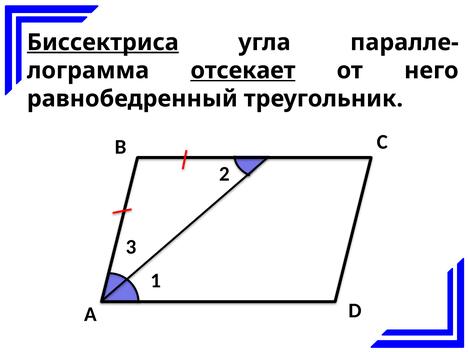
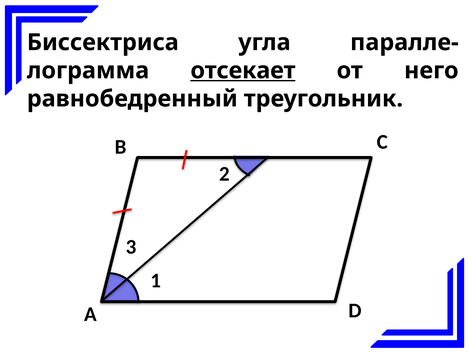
Биссектриса underline: present -> none (103, 42)
